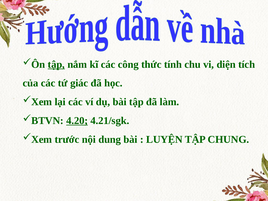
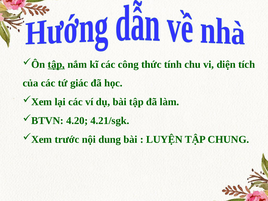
4.20 underline: present -> none (77, 121)
